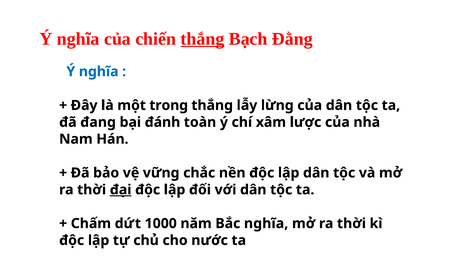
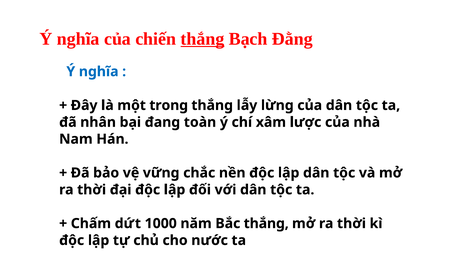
đang: đang -> nhân (98, 122)
đánh: đánh -> đang (162, 122)
đại underline: present -> none (121, 190)
Bắc nghĩa: nghĩa -> thắng (266, 224)
